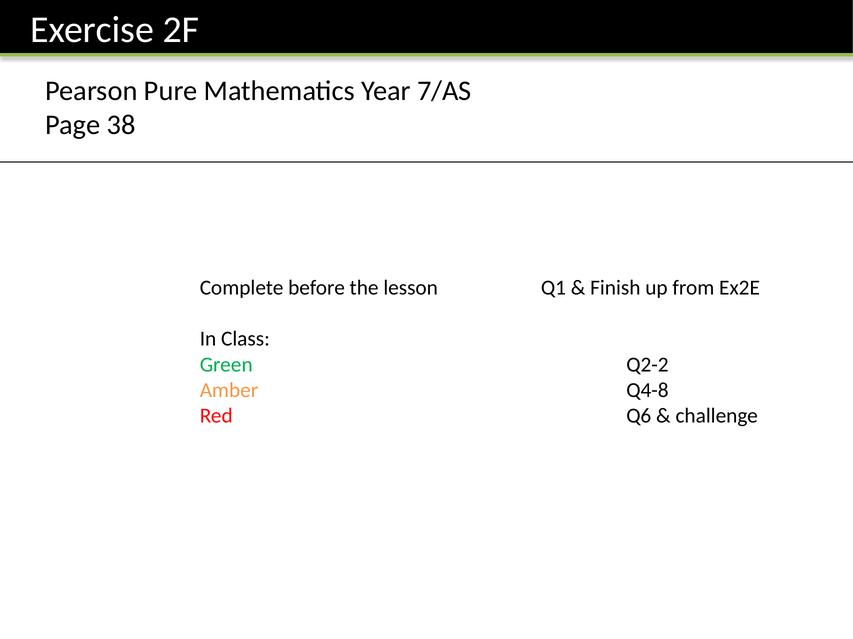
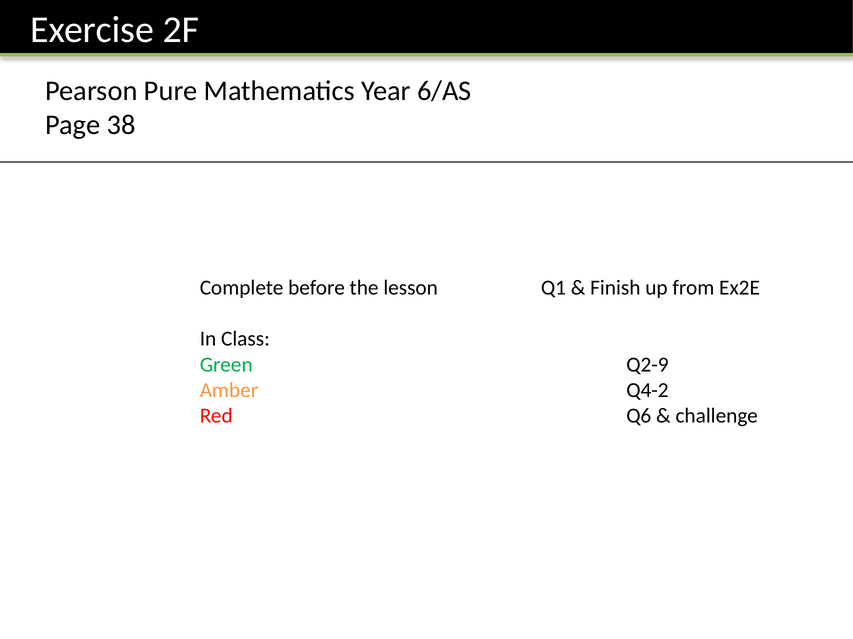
7/AS: 7/AS -> 6/AS (444, 91)
Q2-2: Q2-2 -> Q2-9 (647, 365)
Q4-8: Q4-8 -> Q4-2 (647, 391)
